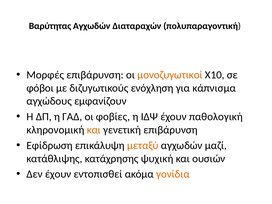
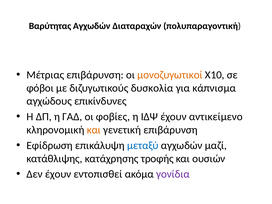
Μορφές: Μορφές -> Μέτριας (45, 75)
ενόχληση: ενόχληση -> δυσκολία (152, 88)
εμφανίζουν: εμφανίζουν -> επικίνδυνες (100, 101)
παθολογική: παθολογική -> αντικείμενο (216, 117)
μεταξύ colour: orange -> blue (143, 145)
ψυχική: ψυχική -> τροφής (157, 159)
γονίδια colour: orange -> purple (173, 174)
